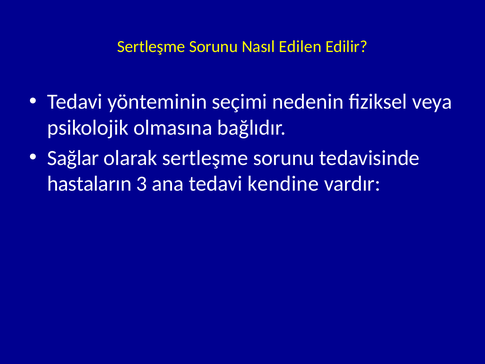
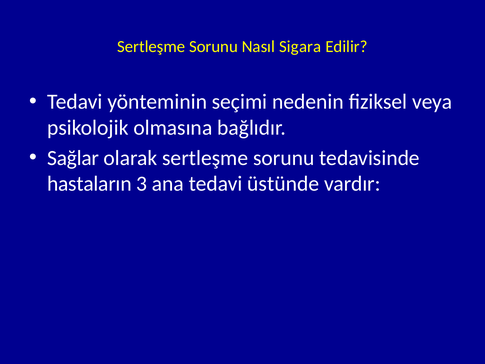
Edilen: Edilen -> Sigara (300, 46)
kendine: kendine -> üstünde (283, 184)
